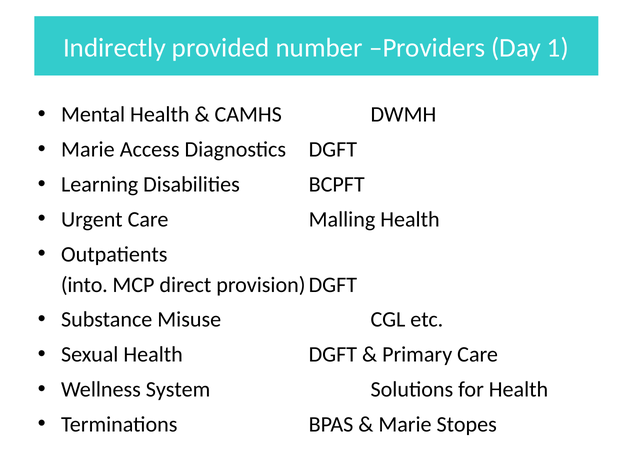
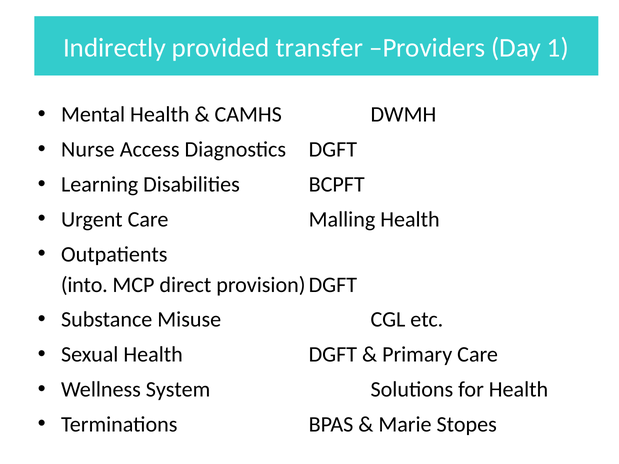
number: number -> transfer (319, 48)
Marie: Marie -> Nurse (88, 150)
